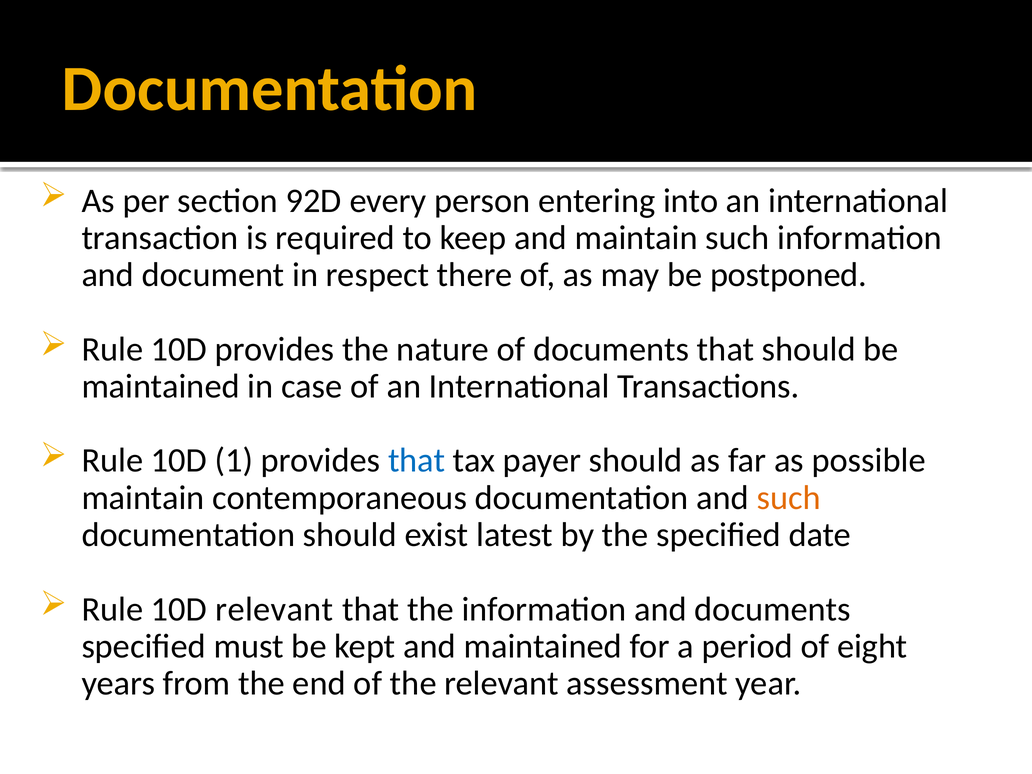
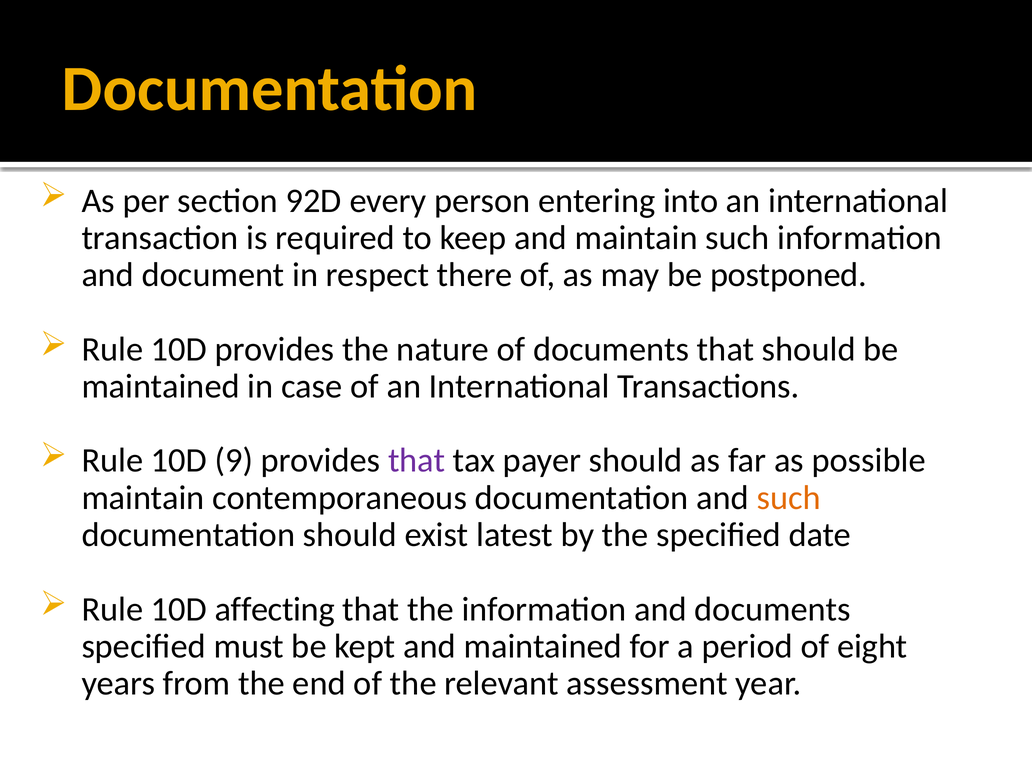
1: 1 -> 9 (234, 461)
that colour: blue -> purple (417, 461)
10D relevant: relevant -> affecting (275, 609)
